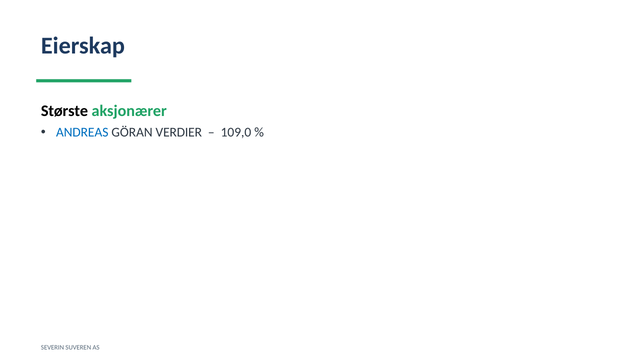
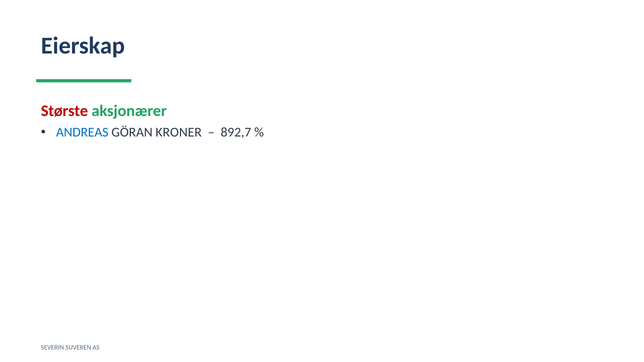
Største colour: black -> red (65, 111)
VERDIER: VERDIER -> KRONER (179, 132)
109,0: 109,0 -> 892,7 (236, 132)
